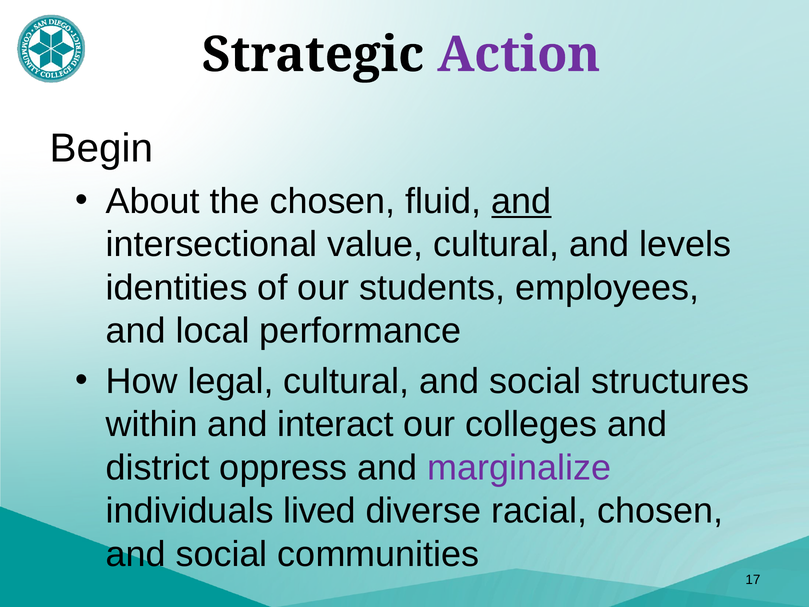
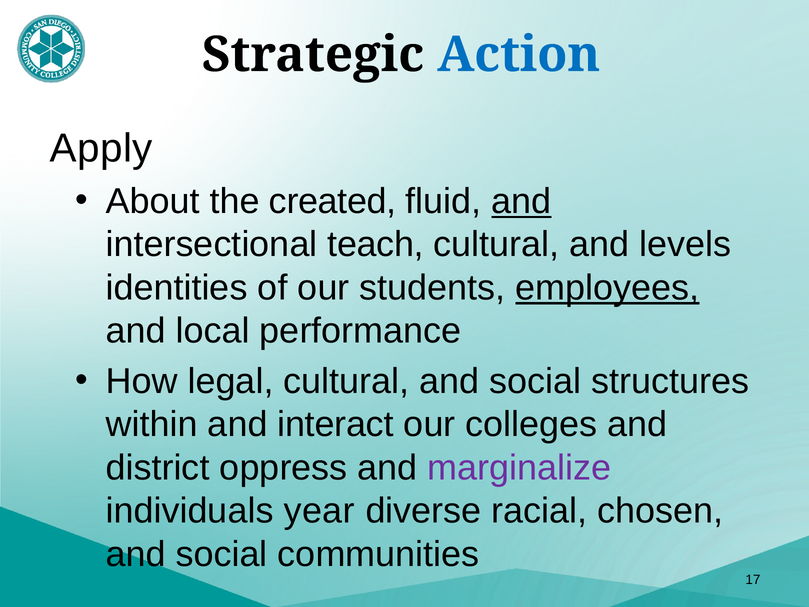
Action colour: purple -> blue (519, 55)
Begin: Begin -> Apply (101, 149)
the chosen: chosen -> created (333, 201)
value: value -> teach (376, 244)
employees underline: none -> present (607, 288)
lived: lived -> year (319, 511)
